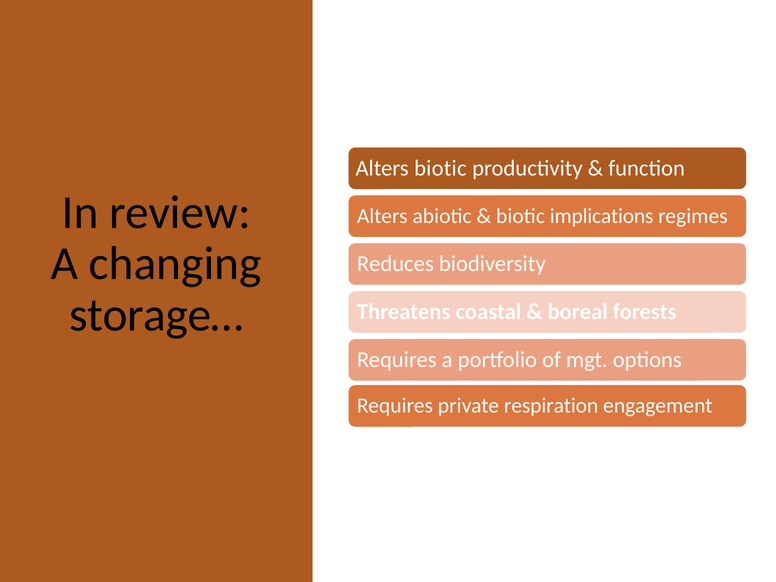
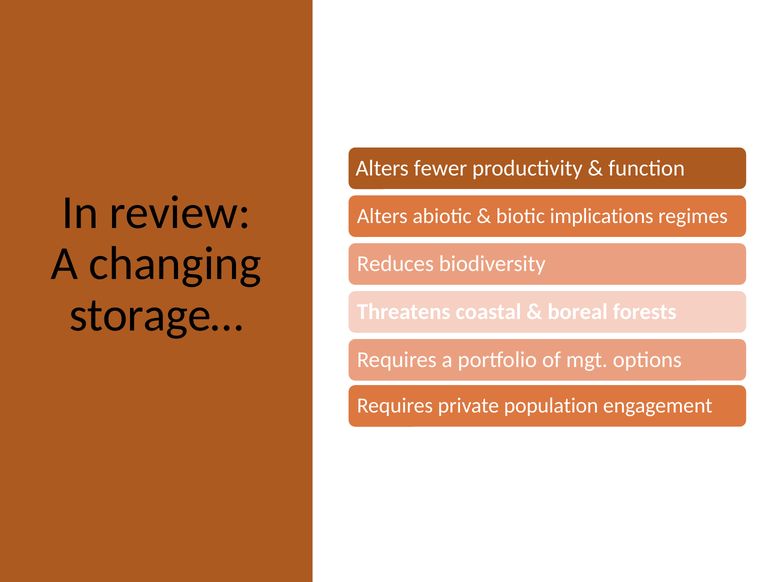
Alters biotic: biotic -> fewer (440, 168)
respiration: respiration -> population (551, 406)
